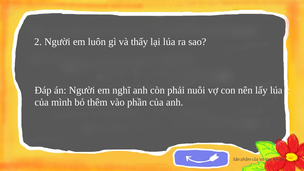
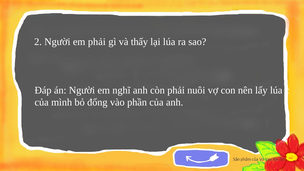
em luôn: luôn -> phải (97, 42)
thêm: thêm -> đống (97, 102)
